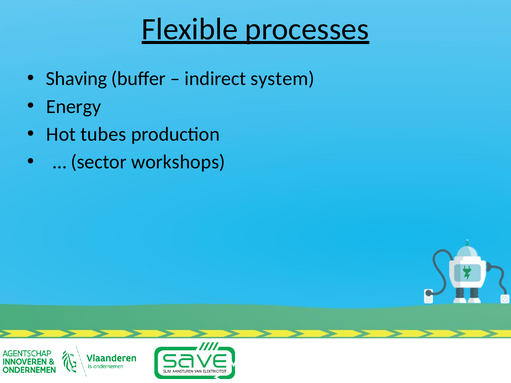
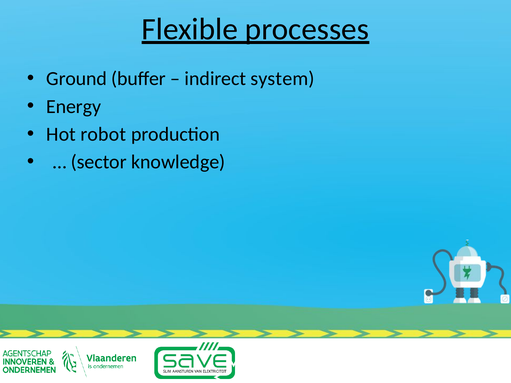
Shaving: Shaving -> Ground (77, 79)
tubes: tubes -> robot (103, 134)
workshops: workshops -> knowledge (178, 162)
